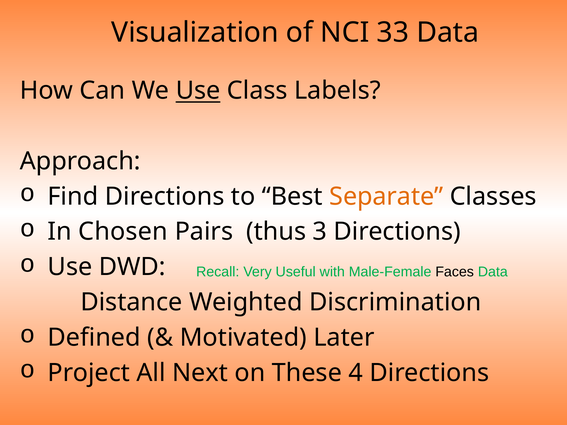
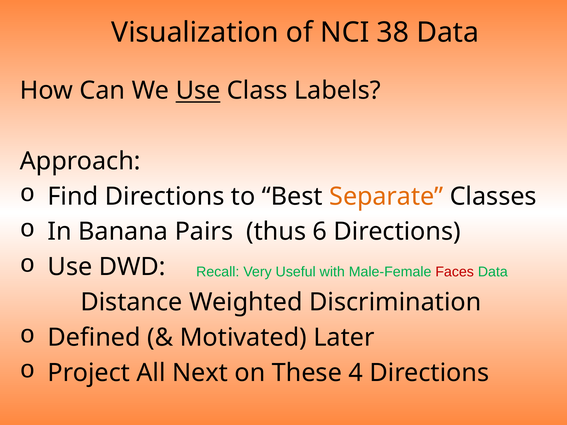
33: 33 -> 38 (393, 33)
Chosen: Chosen -> Banana (123, 232)
3: 3 -> 6 (320, 232)
Faces colour: black -> red (455, 272)
